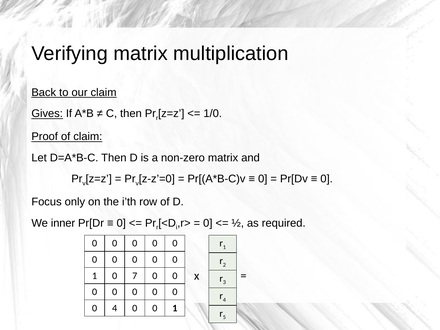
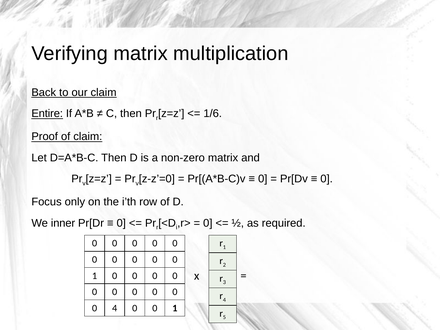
Gives: Gives -> Entire (47, 114)
1/0: 1/0 -> 1/6 (213, 114)
1 0 7: 7 -> 0 (135, 276)
